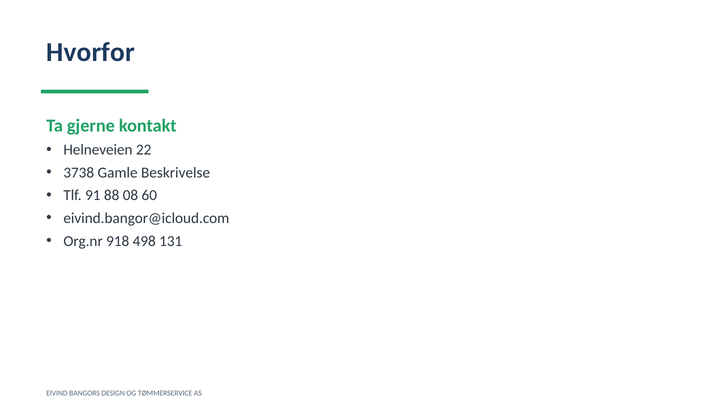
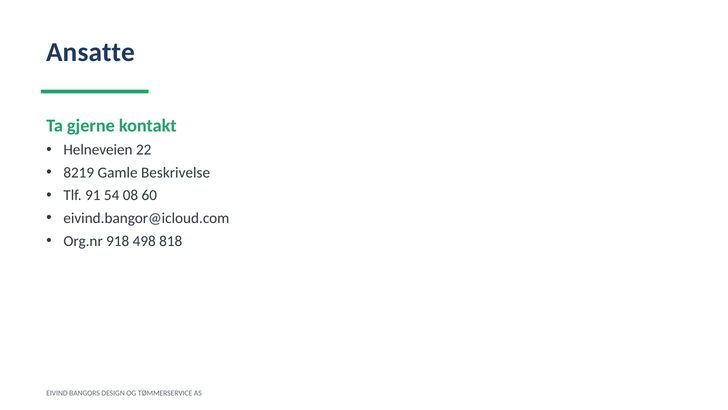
Hvorfor: Hvorfor -> Ansatte (91, 52)
3738: 3738 -> 8219 (79, 172)
88: 88 -> 54 (112, 195)
131: 131 -> 818 (171, 241)
